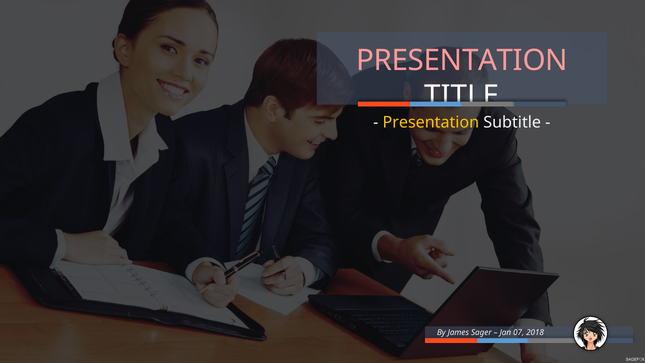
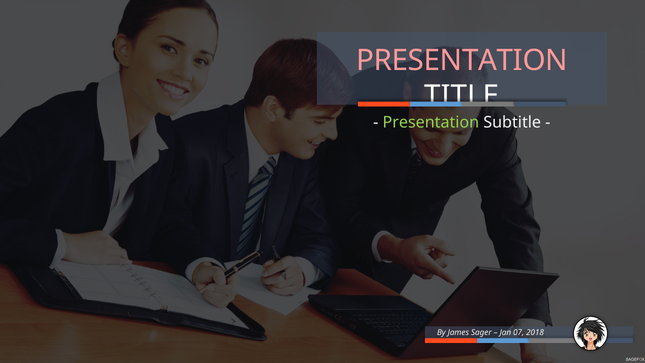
Presentation colour: yellow -> light green (431, 123)
